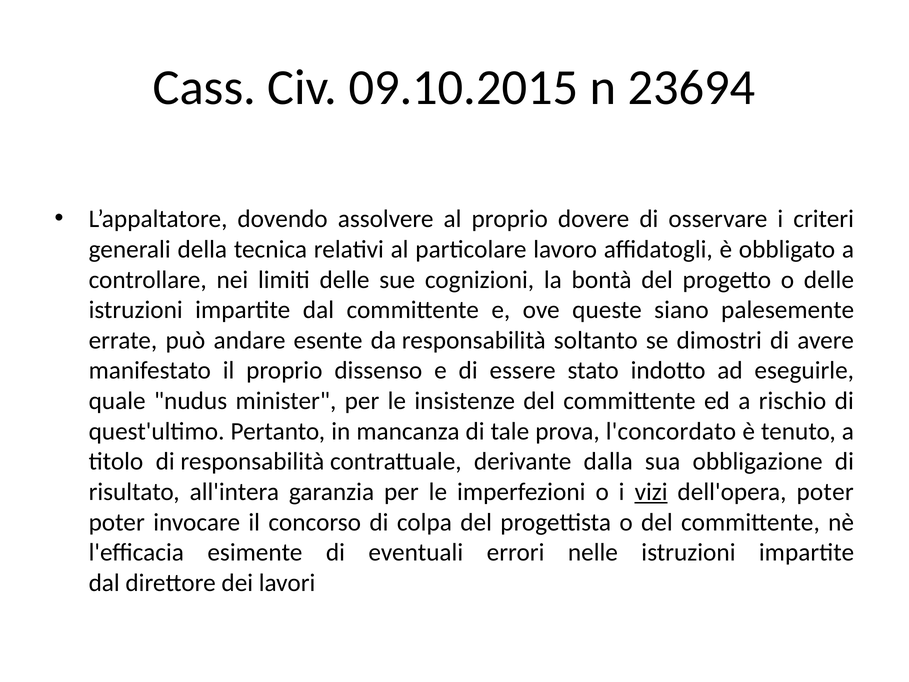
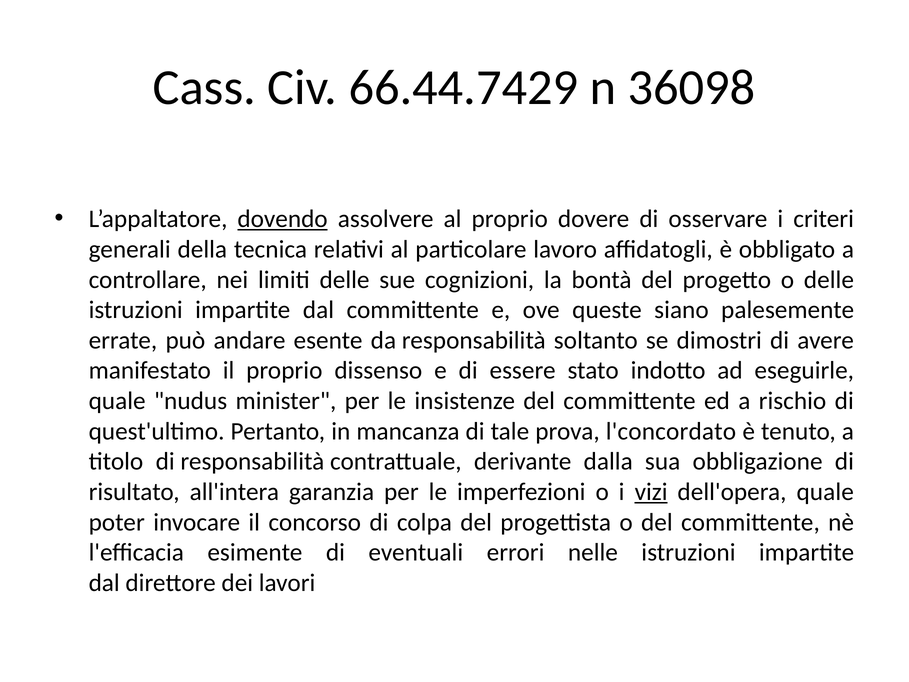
09.10.2015: 09.10.2015 -> 66.44.7429 (463, 88)
23694: 23694 -> 36098 (691, 88)
dovendo underline: none -> present (283, 219)
dell'opera poter: poter -> quale (825, 492)
